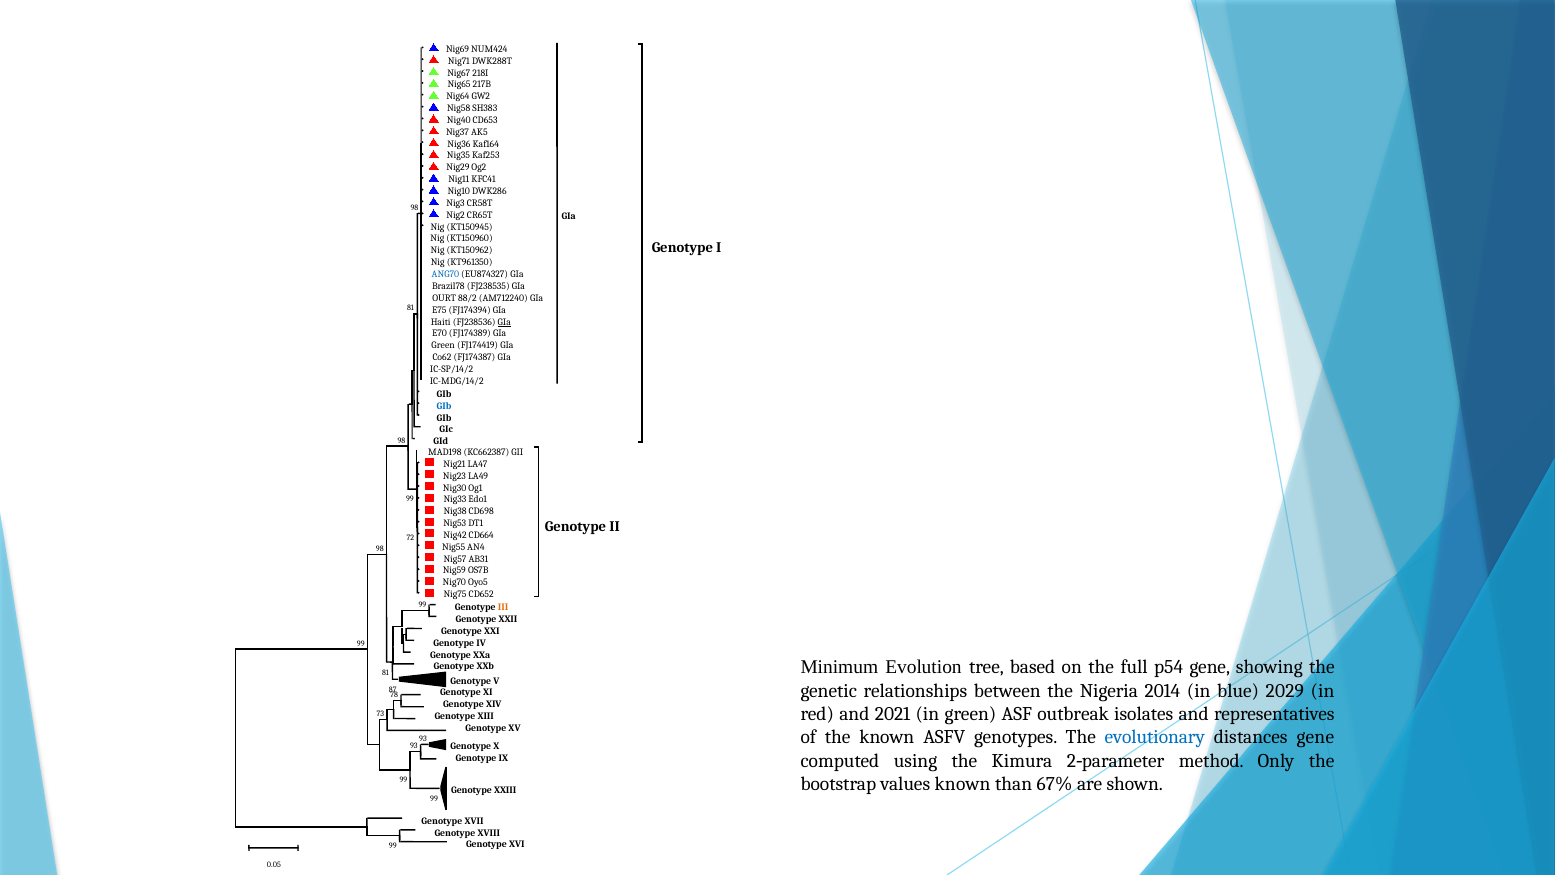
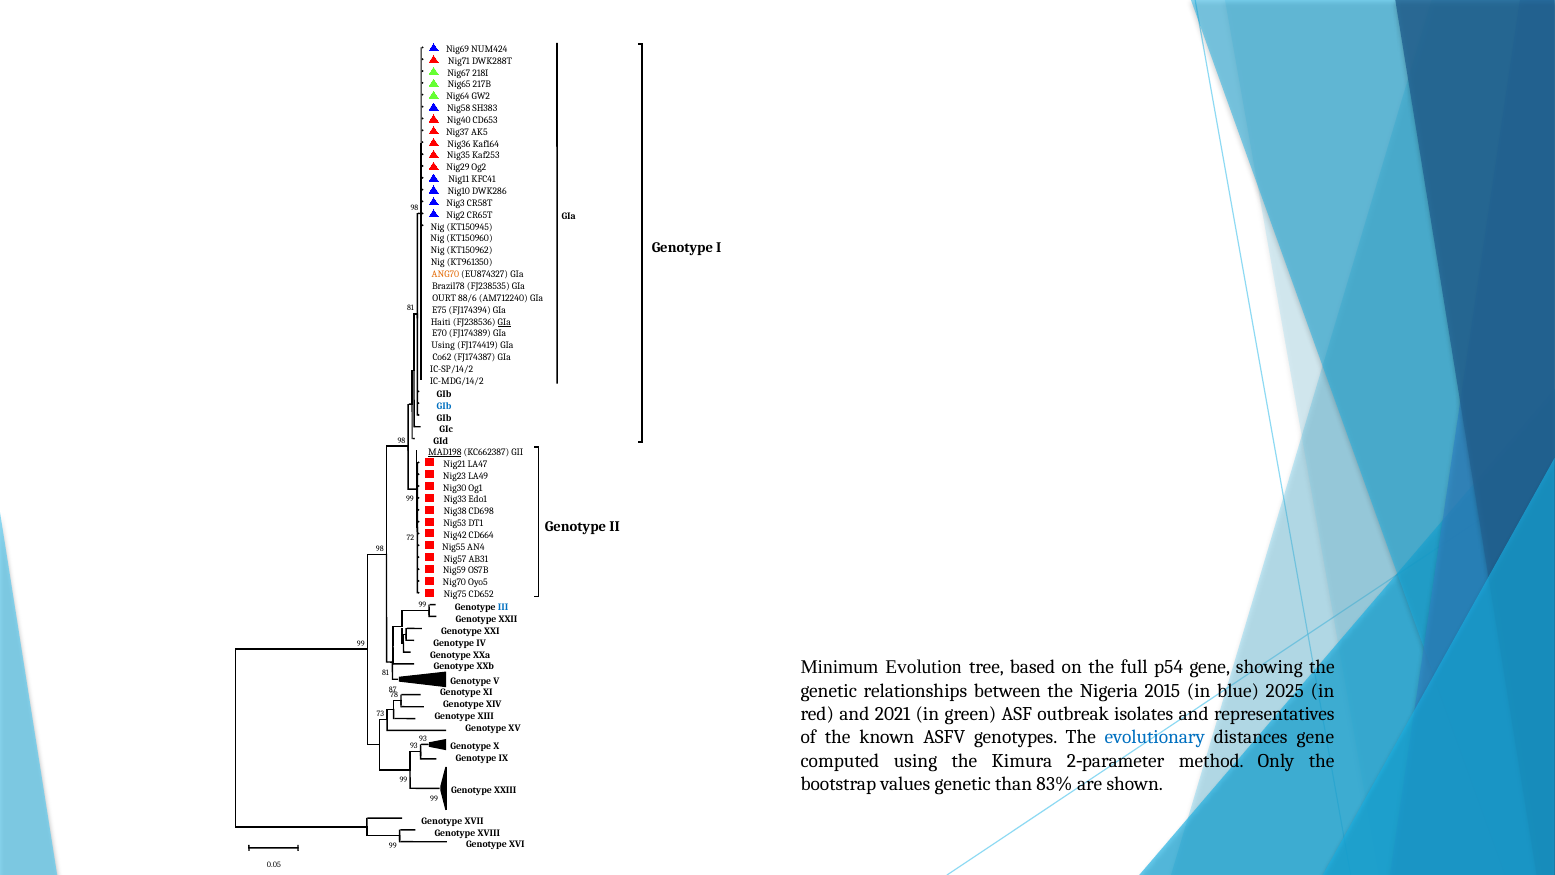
ANG70 colour: blue -> orange (445, 274)
88/2: 88/2 -> 88/6 (467, 298)
Green: Green -> Using (443, 345)
MAD198 underline: none -> present (445, 452)
III colour: orange -> blue (503, 607)
2014: 2014 -> 2015 (1162, 690)
2029: 2029 -> 2025 (1285, 690)
values known: known -> genetic (963, 784)
67%: 67% -> 83% (1055, 784)
